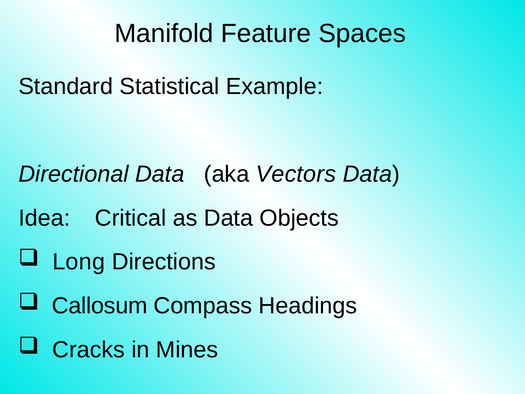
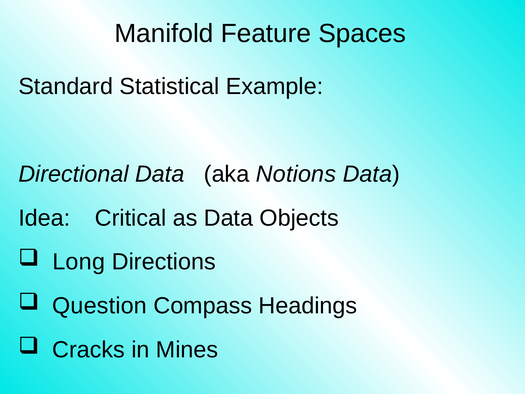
Vectors: Vectors -> Notions (296, 174)
Callosum: Callosum -> Question (100, 306)
